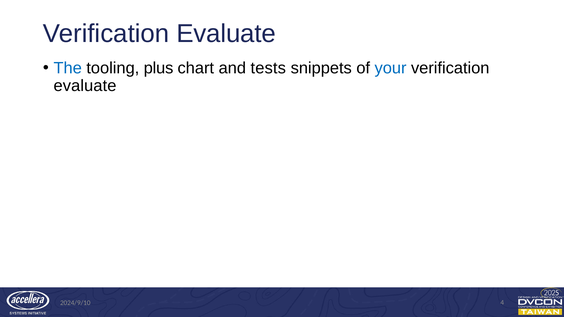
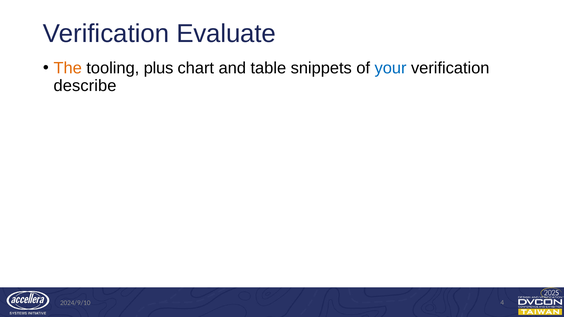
The colour: blue -> orange (68, 68)
tests: tests -> table (268, 68)
evaluate: evaluate -> describe (85, 86)
